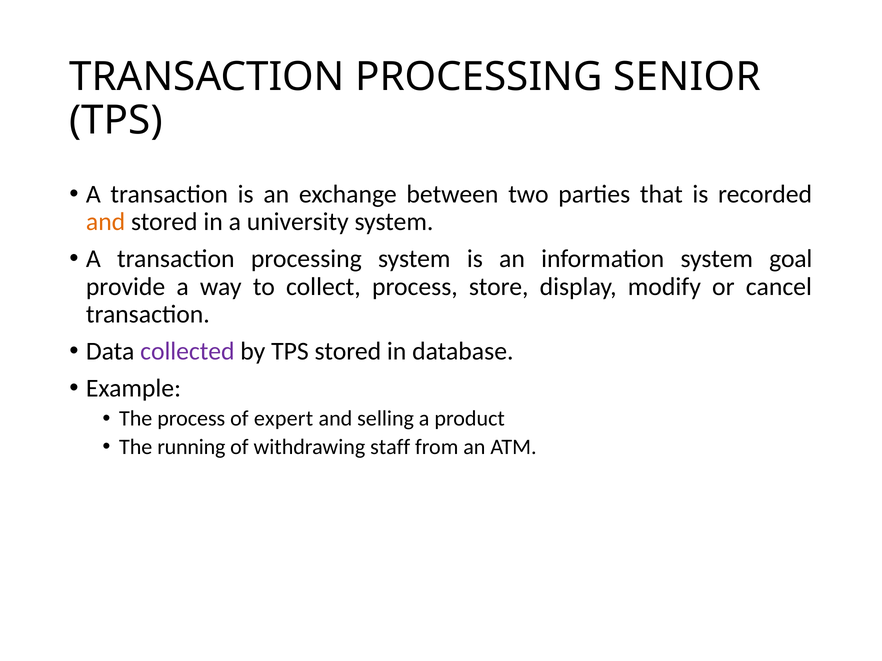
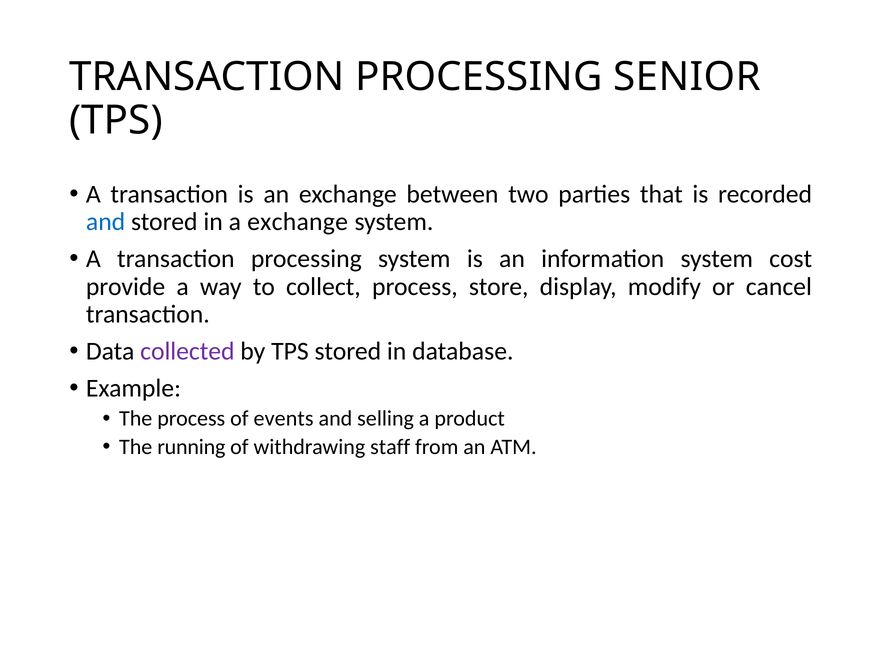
and colour: orange -> blue (106, 222)
a university: university -> exchange (298, 222)
goal: goal -> cost (791, 259)
expert: expert -> events (284, 419)
